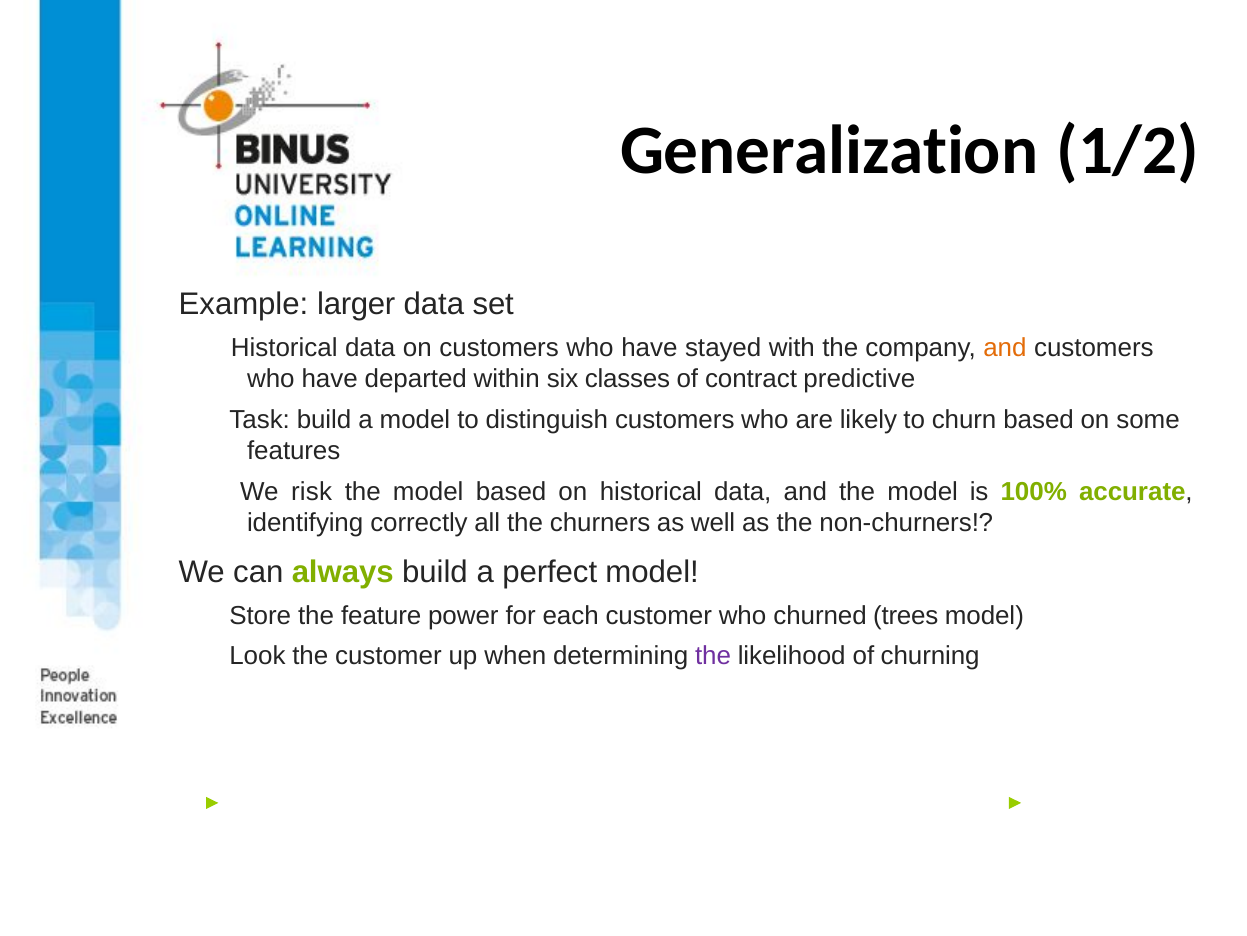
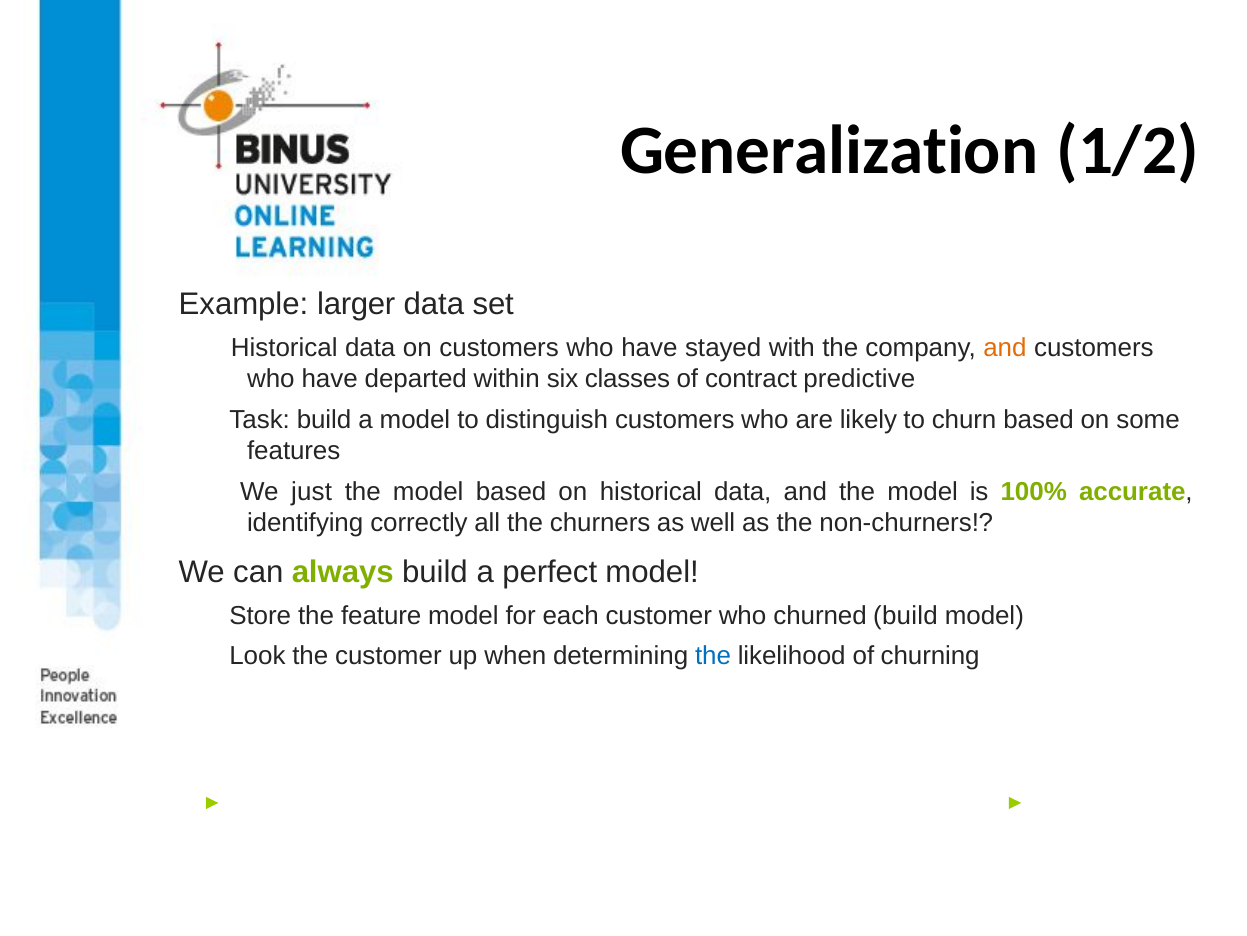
risk: risk -> just (312, 491)
feature power: power -> model (463, 615)
churned trees: trees -> build (906, 615)
the colour: purple -> blue (713, 656)
